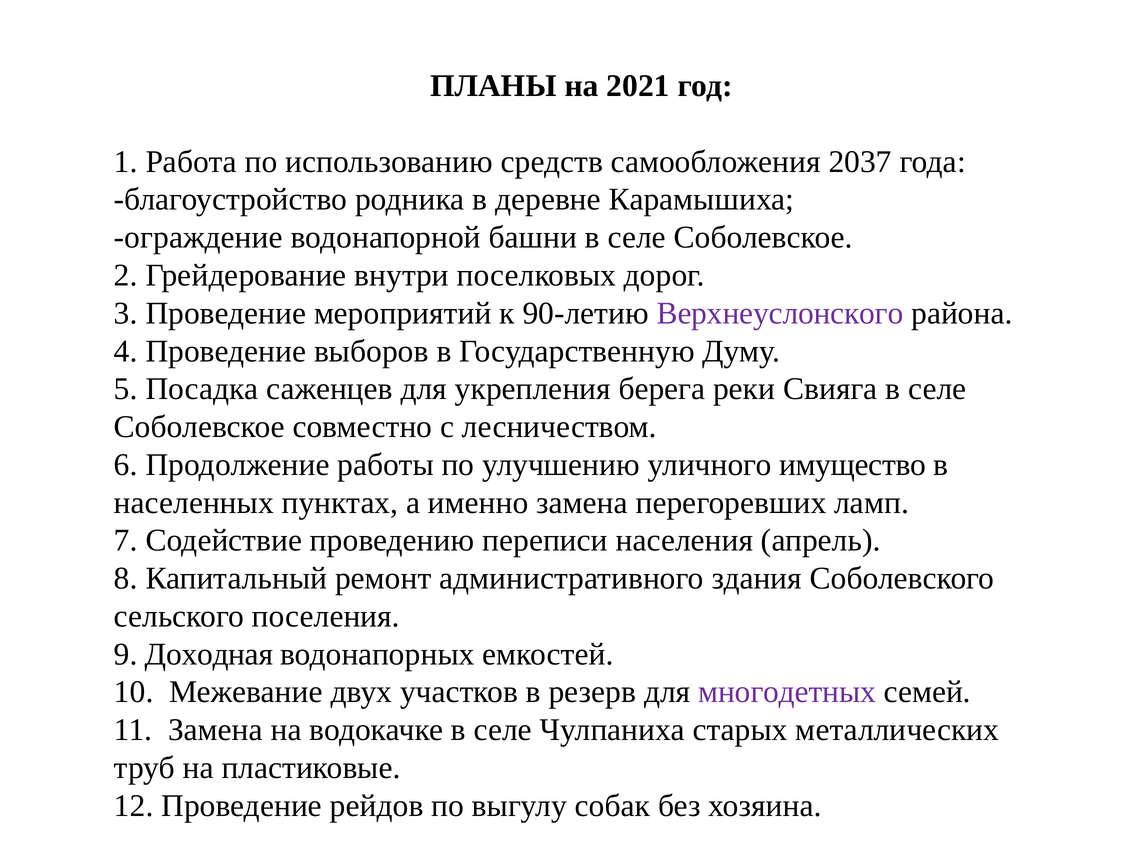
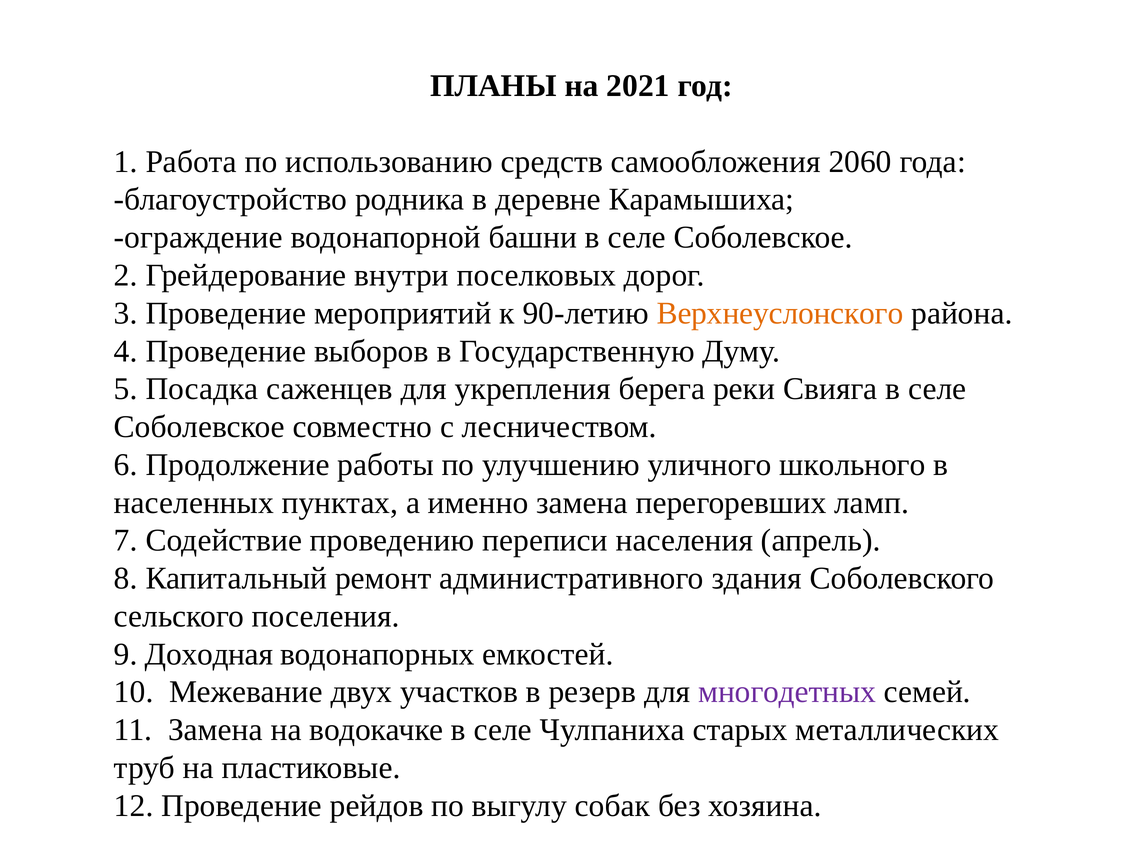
2037: 2037 -> 2060 (860, 162)
Верхнеуслонского colour: purple -> orange (780, 313)
имущество: имущество -> школьного (852, 465)
